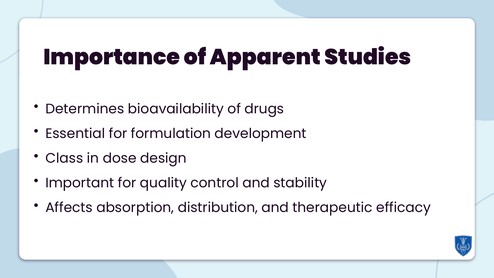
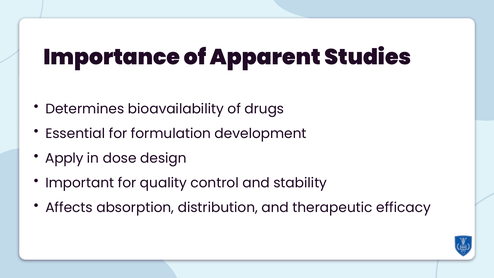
Class: Class -> Apply (64, 158)
